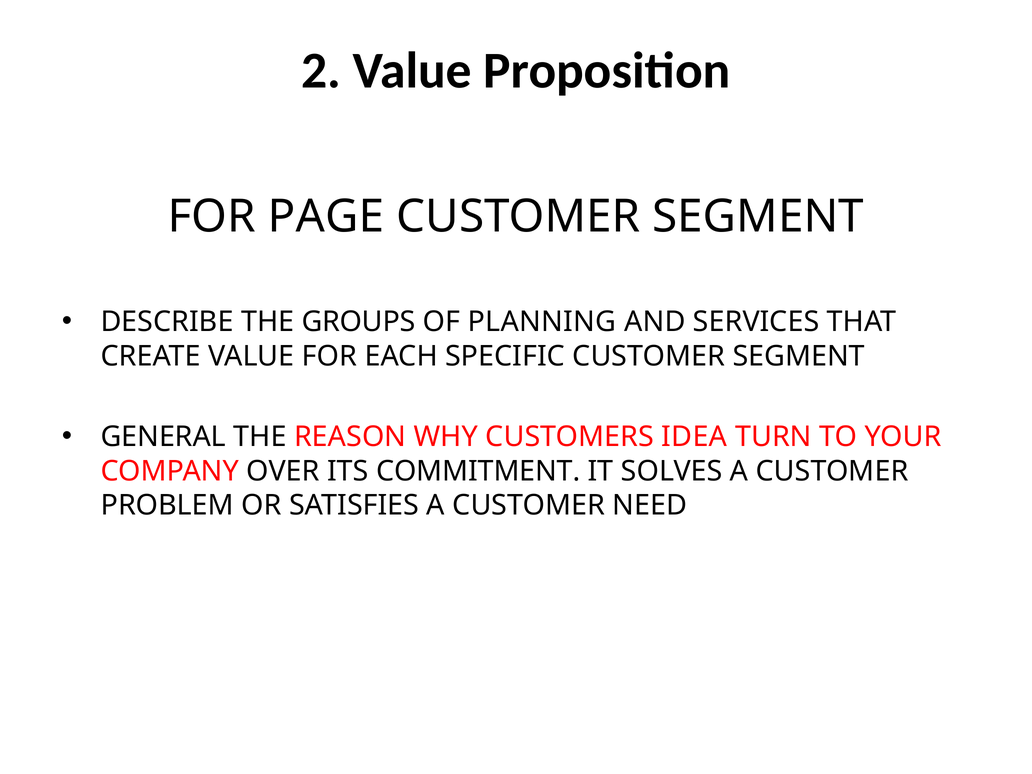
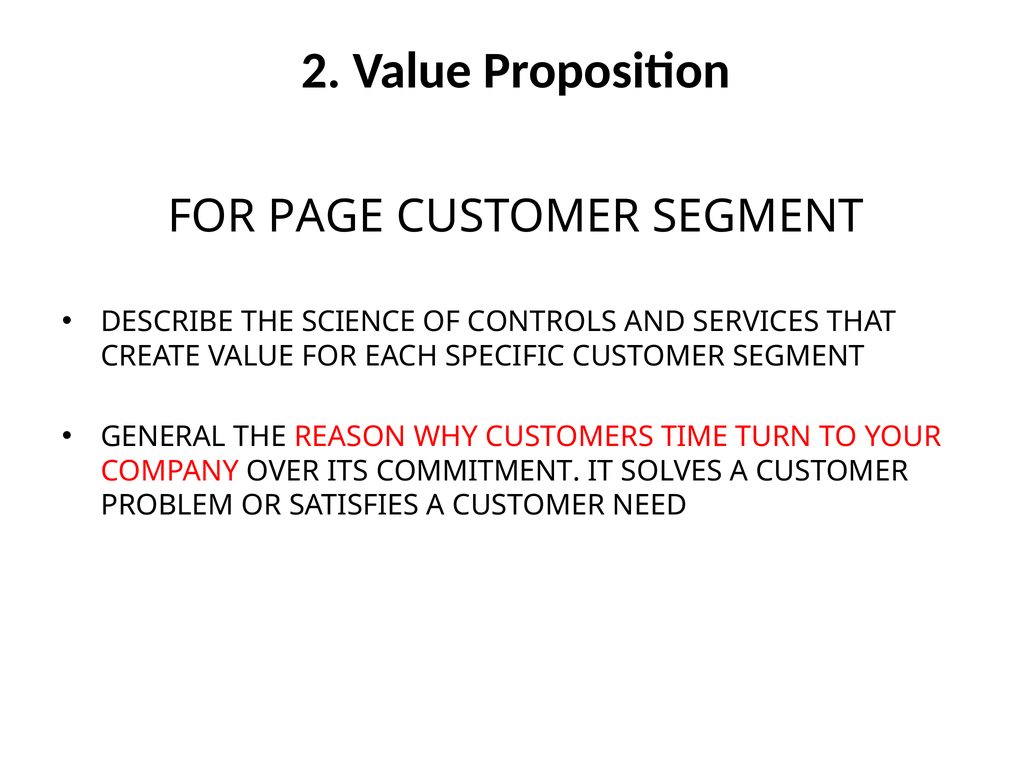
GROUPS: GROUPS -> SCIENCE (359, 322)
PLANNING: PLANNING -> CONTROLS (542, 322)
IDEA: IDEA -> TIME (695, 437)
